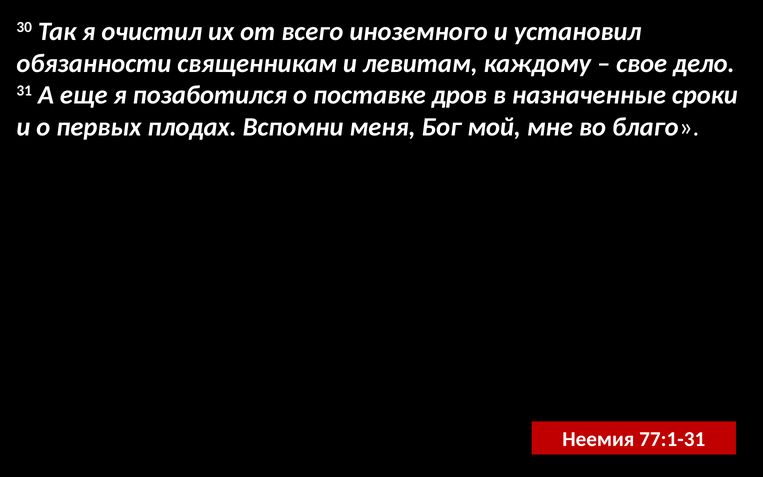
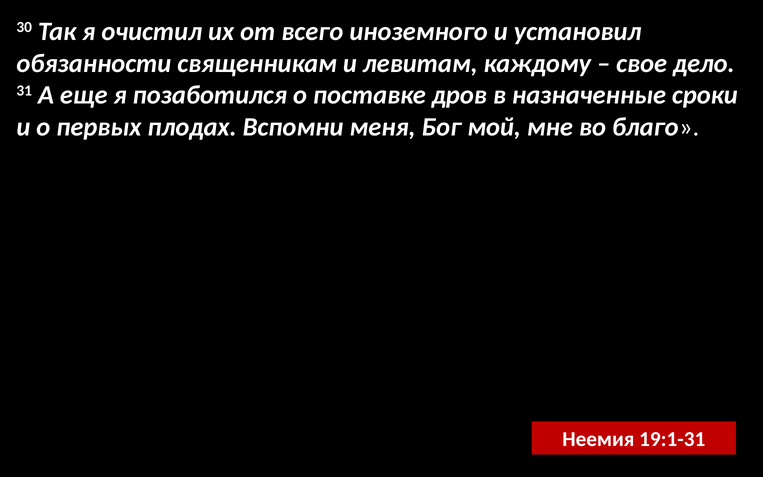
77:1-31: 77:1-31 -> 19:1-31 (672, 439)
